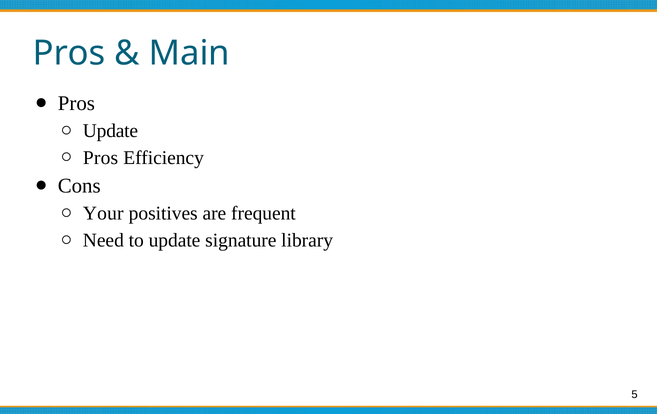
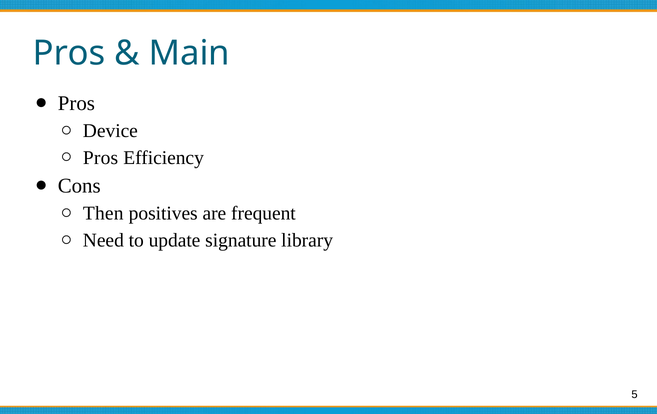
Update: Update -> Device (110, 131)
Your: Your -> Then (103, 213)
